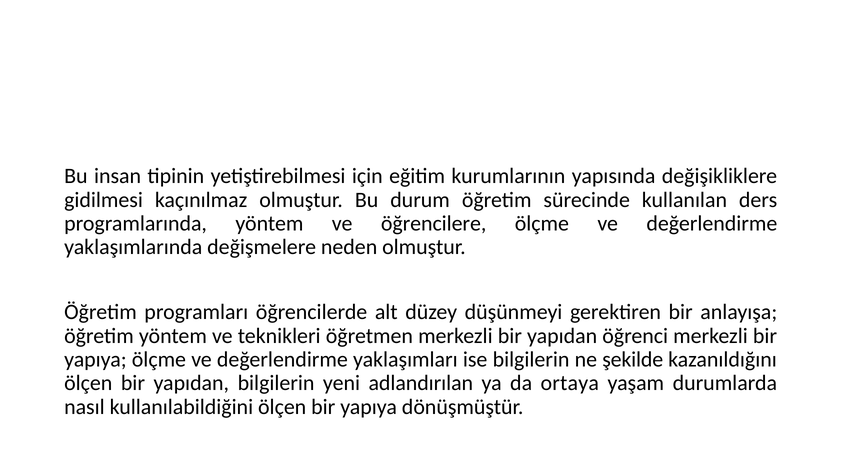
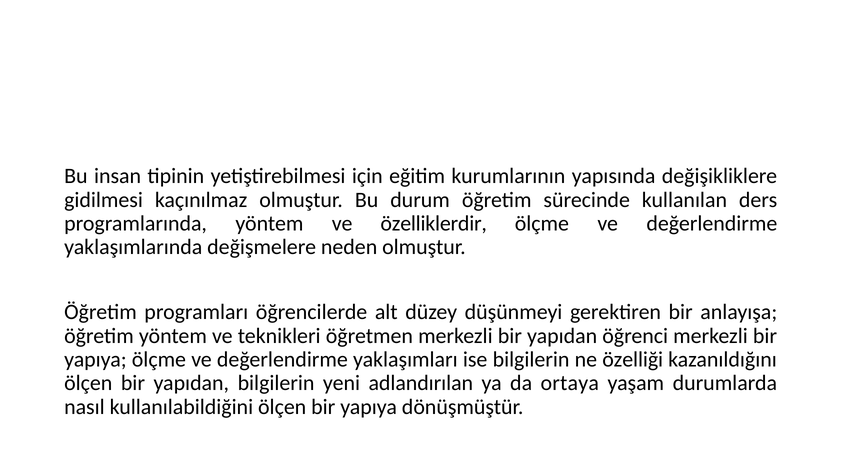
öğrencilere: öğrencilere -> özelliklerdir (434, 223)
şekilde: şekilde -> özelliği (633, 359)
